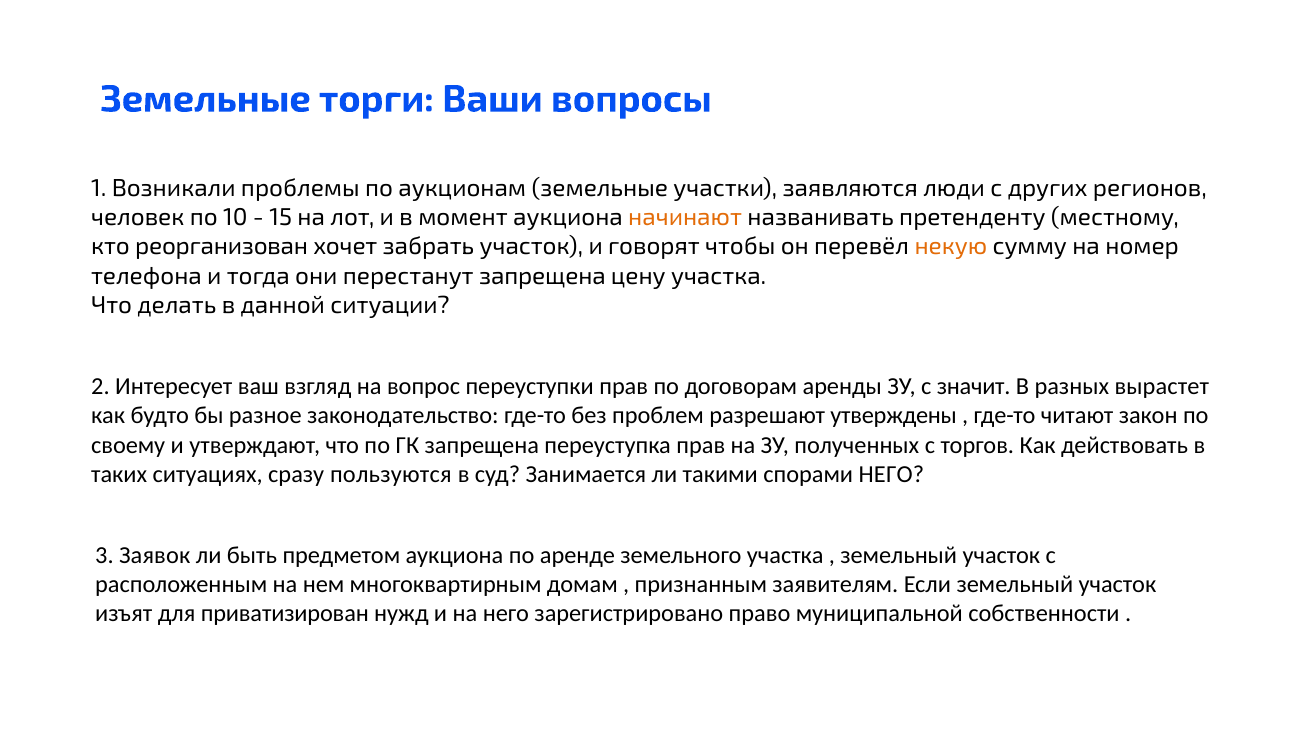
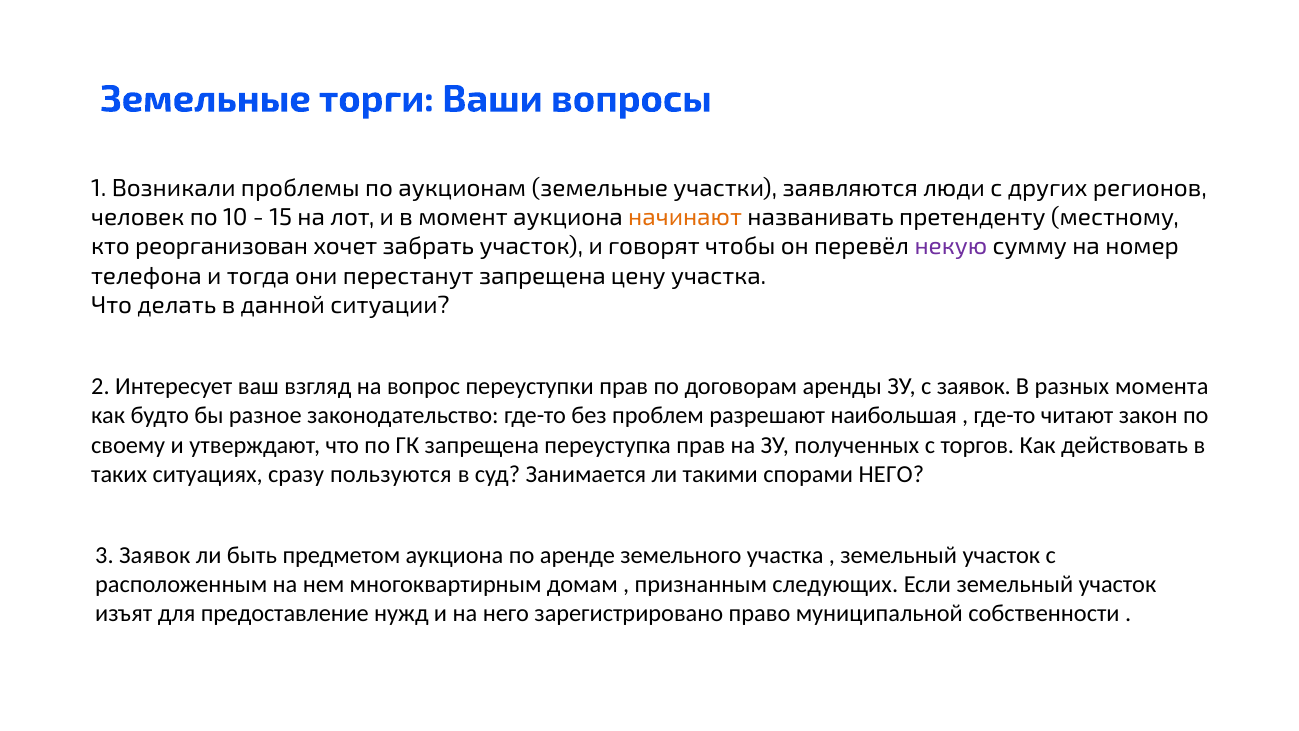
некую colour: orange -> purple (951, 247)
с значит: значит -> заявок (974, 386)
вырастет: вырастет -> момента (1162, 386)
утверждены: утверждены -> наибольшая (894, 416)
заявителям: заявителям -> следующих (835, 584)
приватизирован: приватизирован -> предоставление (285, 614)
